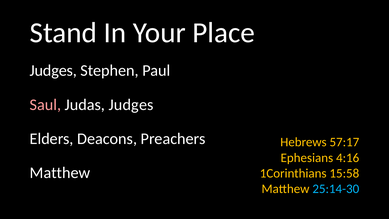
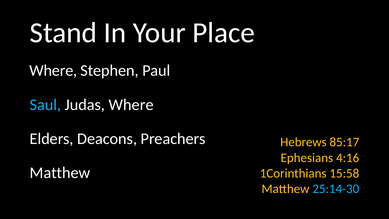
Judges: Judges -> Where (53, 71)
Saul colour: pink -> light blue (45, 105)
Judas Judges: Judges -> Where (131, 105)
57:17: 57:17 -> 85:17 (344, 142)
